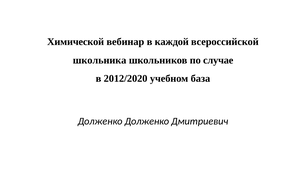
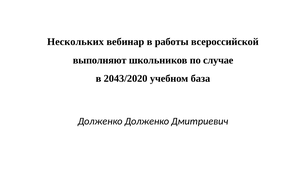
Химической: Химической -> Нескольких (76, 42)
каждой: каждой -> работы (172, 42)
школьника: школьника -> выполняют (100, 60)
2012/2020: 2012/2020 -> 2043/2020 (126, 79)
